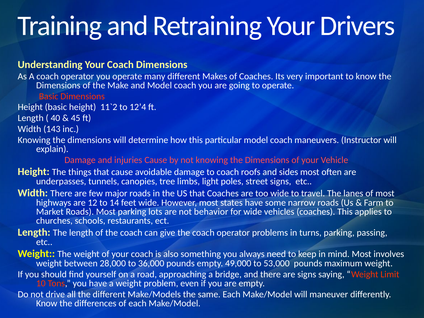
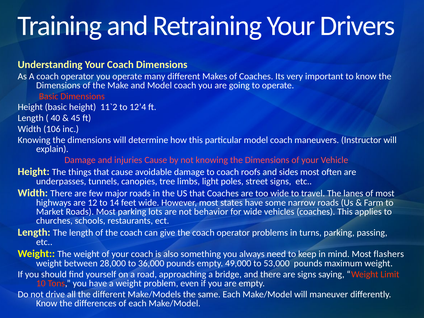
143: 143 -> 106 (52, 129)
involves: involves -> flashers (389, 254)
